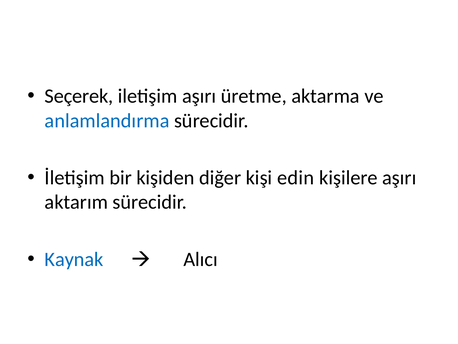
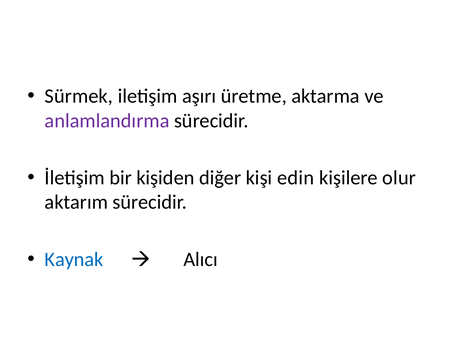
Seçerek: Seçerek -> Sürmek (79, 96)
anlamlandırma colour: blue -> purple (107, 121)
kişilere aşırı: aşırı -> olur (399, 178)
